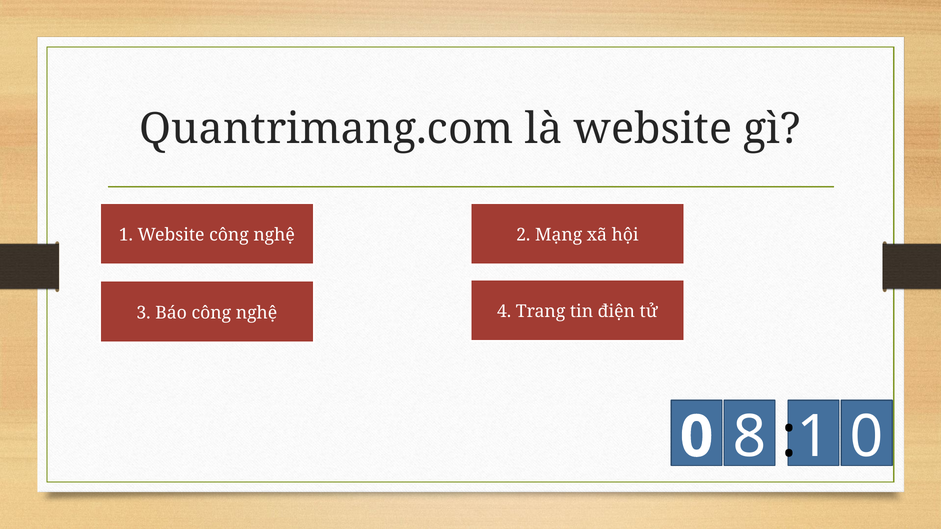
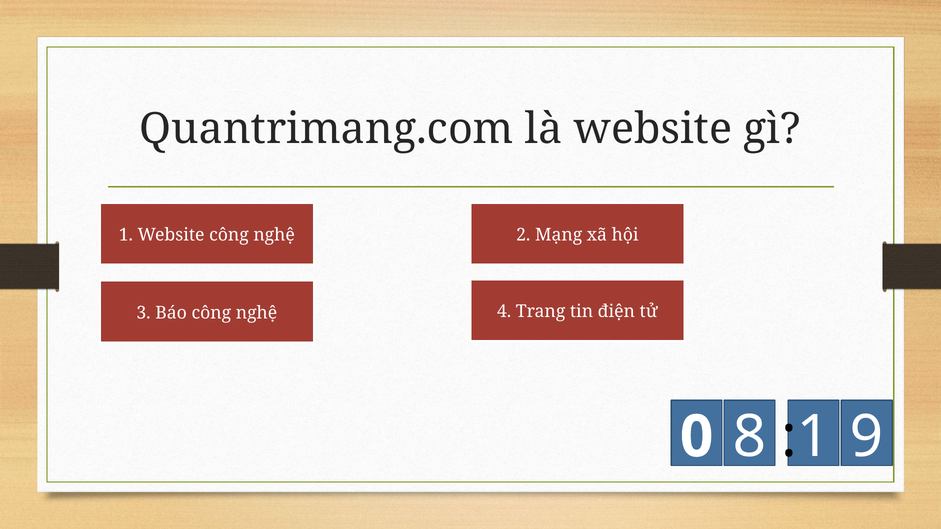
8 0: 0 -> 9 (867, 437)
